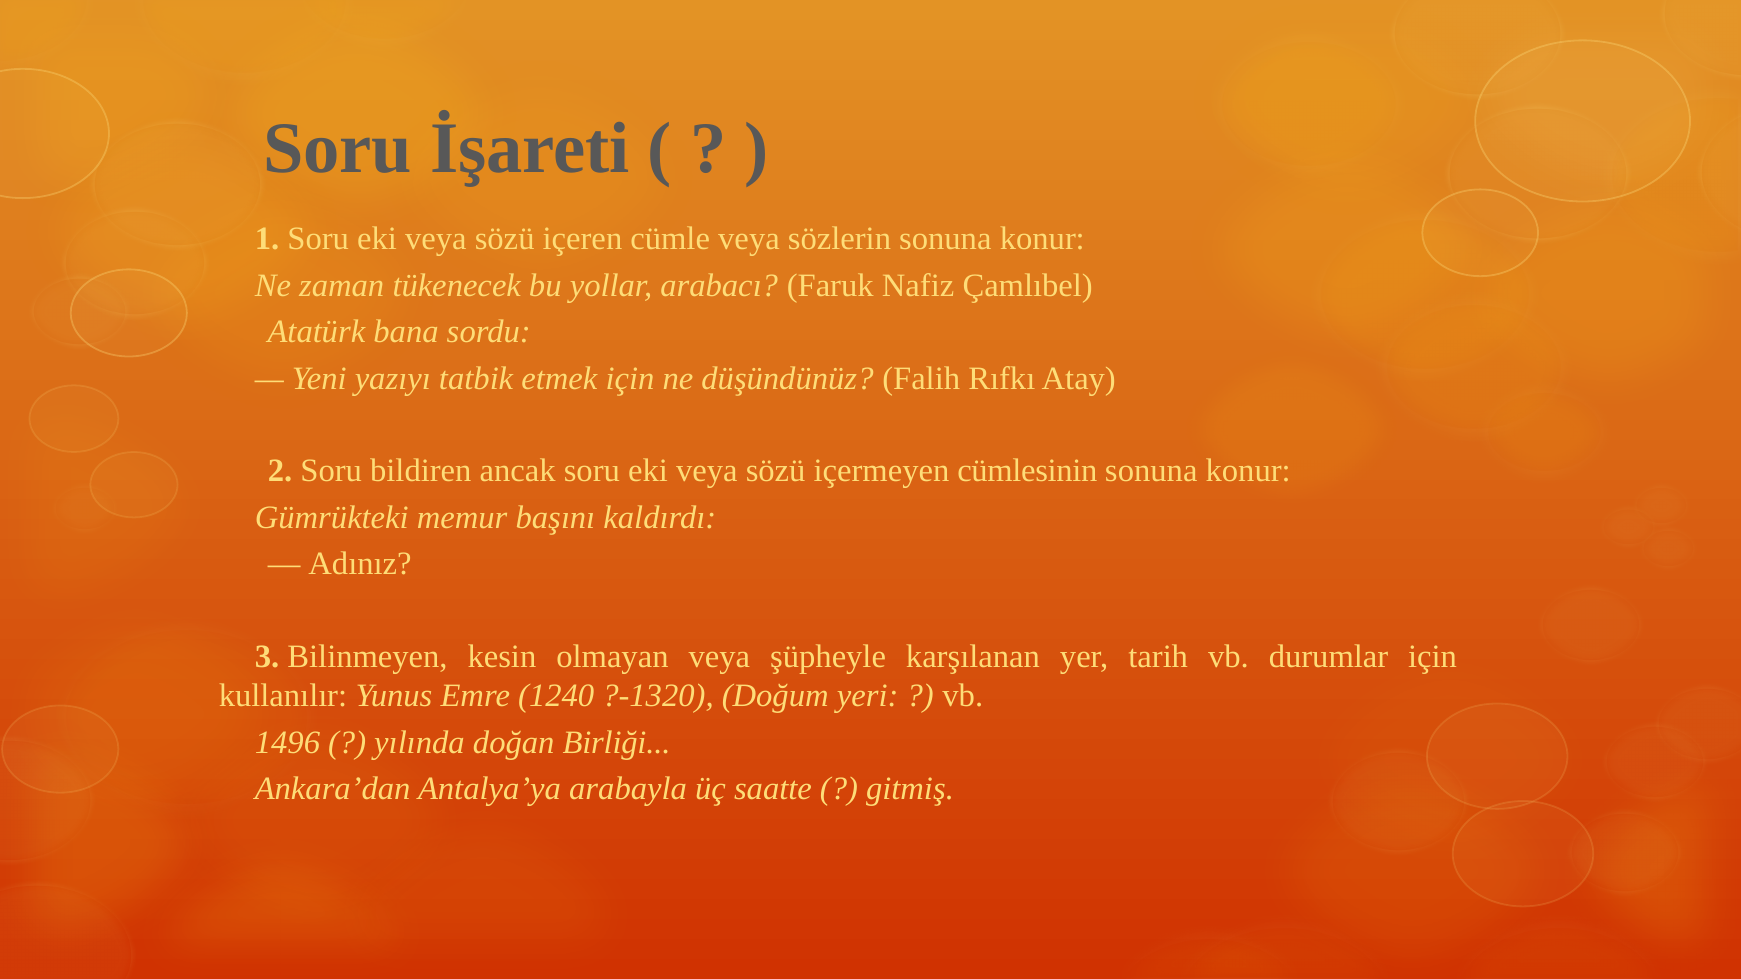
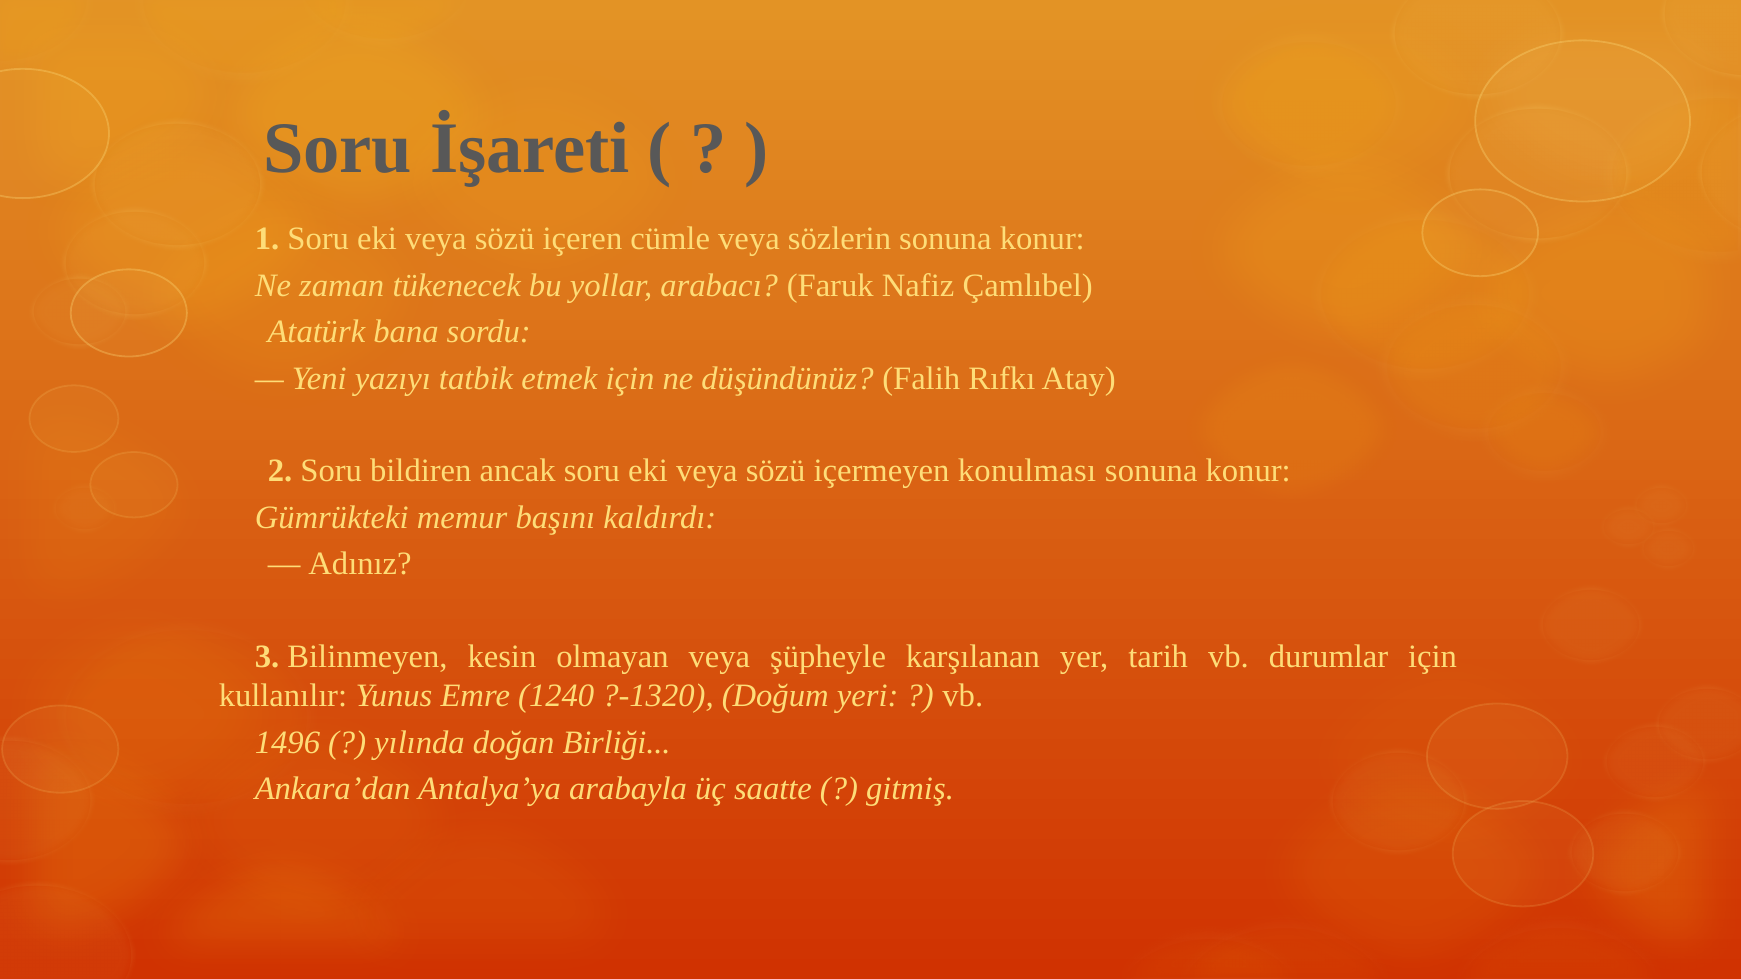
cümlesinin: cümlesinin -> konulması (1027, 471)
